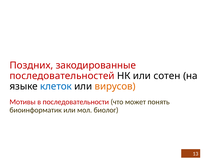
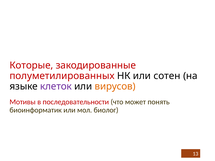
Поздних: Поздних -> Которые (31, 65)
последовательностей: последовательностей -> полуметилированных (62, 76)
клеток colour: blue -> purple (56, 86)
